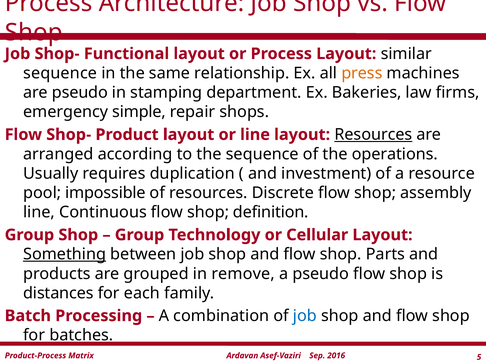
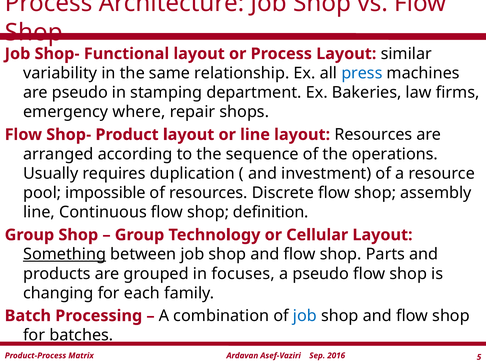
sequence: sequence -> variability (60, 73)
press colour: orange -> blue (362, 73)
simple: simple -> where (139, 112)
Resources underline: present -> none (373, 135)
remove: remove -> focuses (243, 274)
distances: distances -> changing (58, 294)
